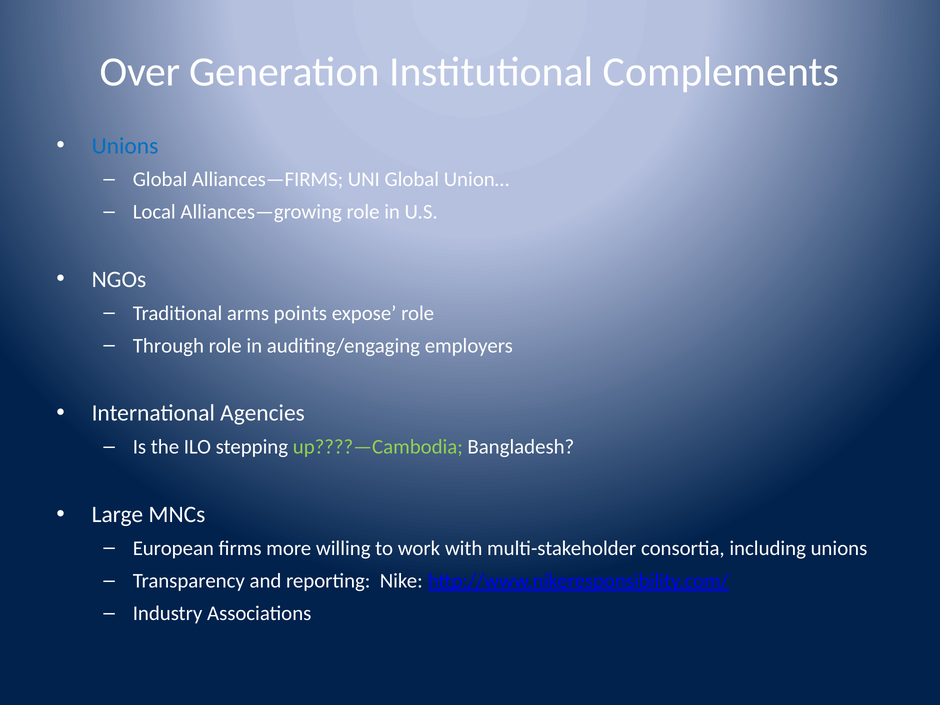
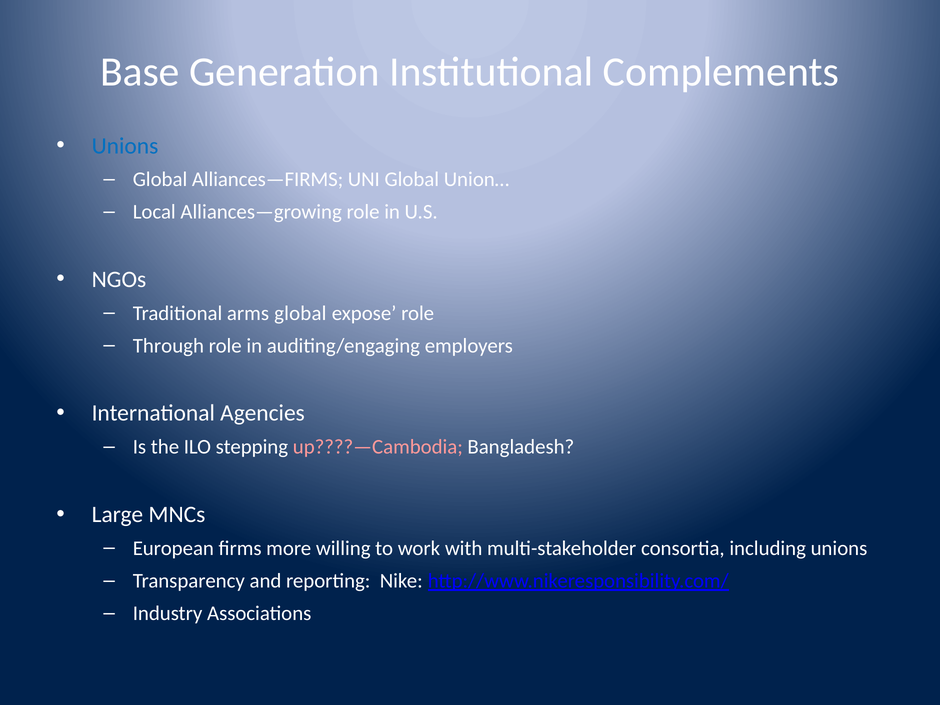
Over: Over -> Base (140, 72)
arms points: points -> global (300, 313)
up????—Cambodia colour: light green -> pink (378, 447)
